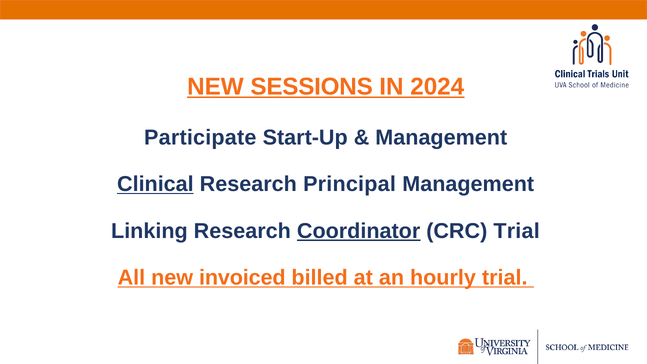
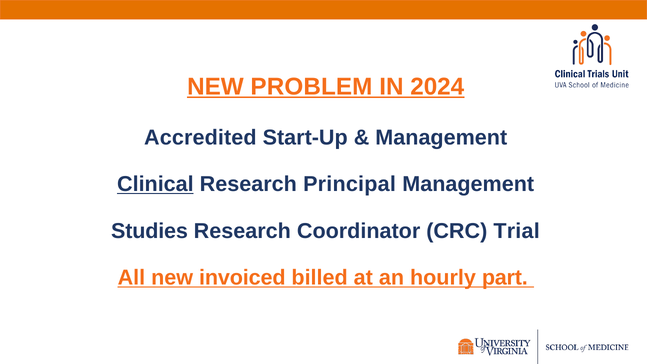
SESSIONS: SESSIONS -> PROBLEM (311, 87)
Participate: Participate -> Accredited (200, 138)
Linking: Linking -> Studies (150, 231)
Coordinator underline: present -> none (359, 231)
hourly trial: trial -> part (505, 277)
